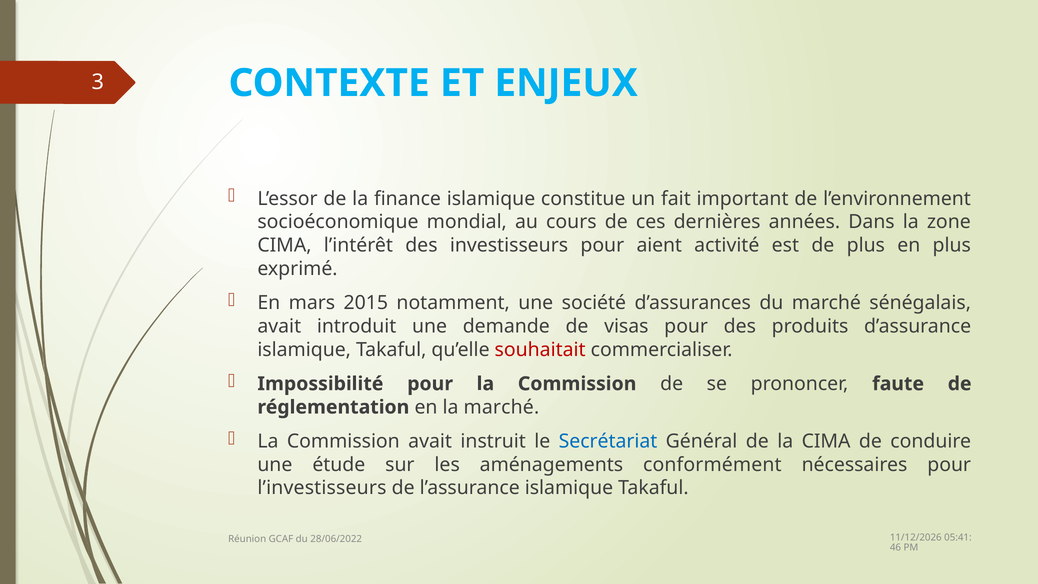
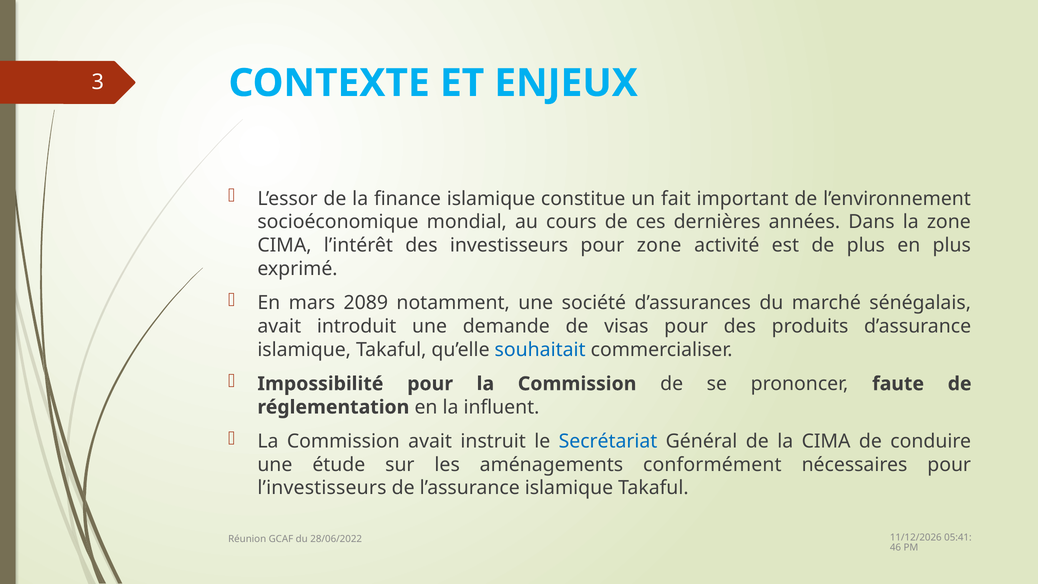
pour aient: aient -> zone (659, 245)
2015: 2015 -> 2089 (366, 303)
souhaitait colour: red -> blue (540, 350)
la marché: marché -> influent (501, 407)
